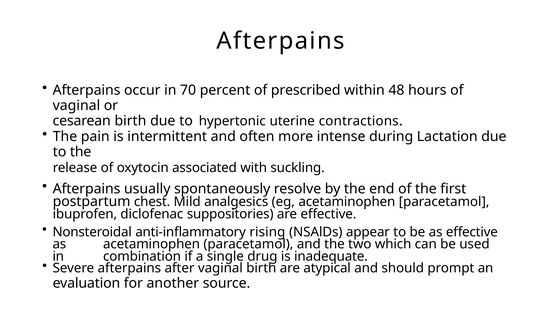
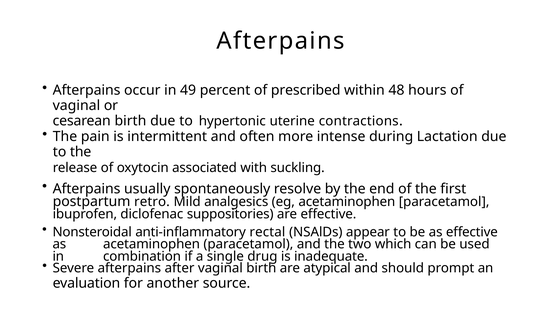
70: 70 -> 49 (188, 90)
chest: chest -> retro (152, 202)
rising: rising -> rectal (267, 232)
